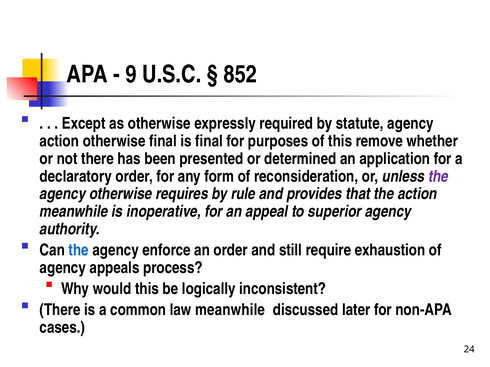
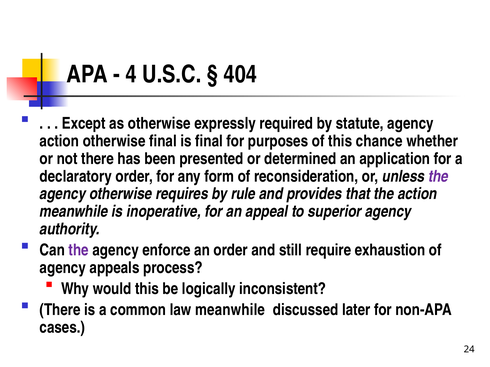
9: 9 -> 4 (131, 74)
852: 852 -> 404 (240, 74)
remove: remove -> chance (379, 141)
the colour: blue -> purple (79, 251)
